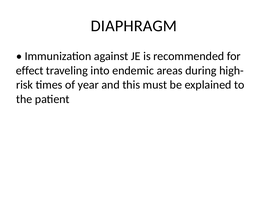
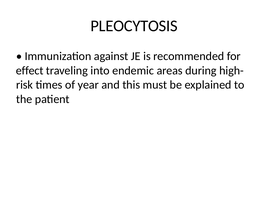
DIAPHRAGM: DIAPHRAGM -> PLEOCYTOSIS (134, 26)
